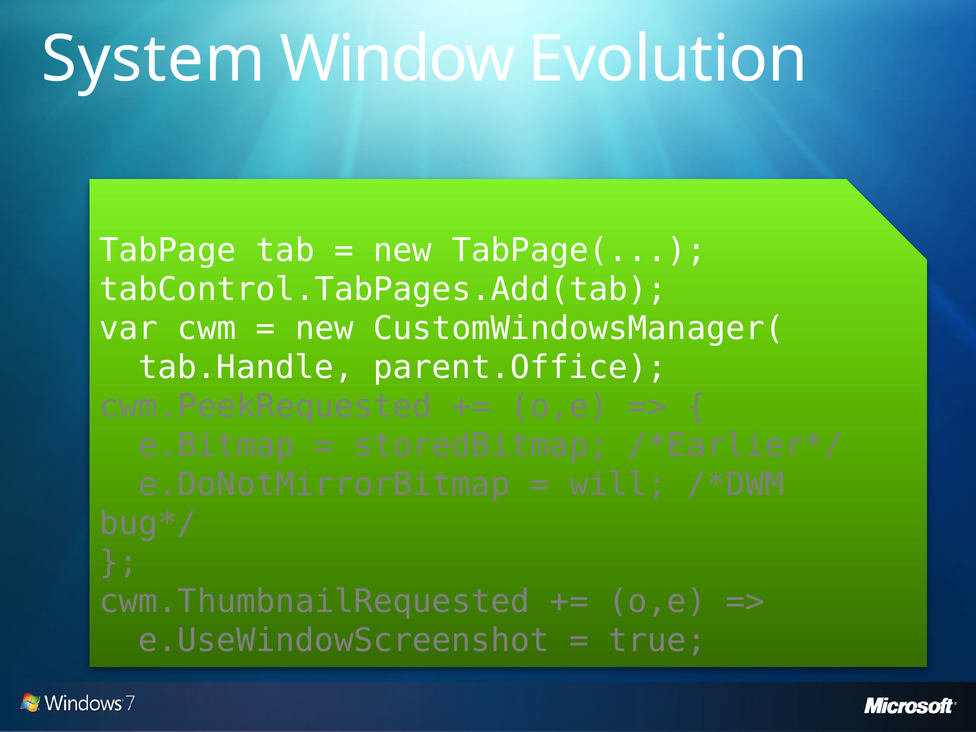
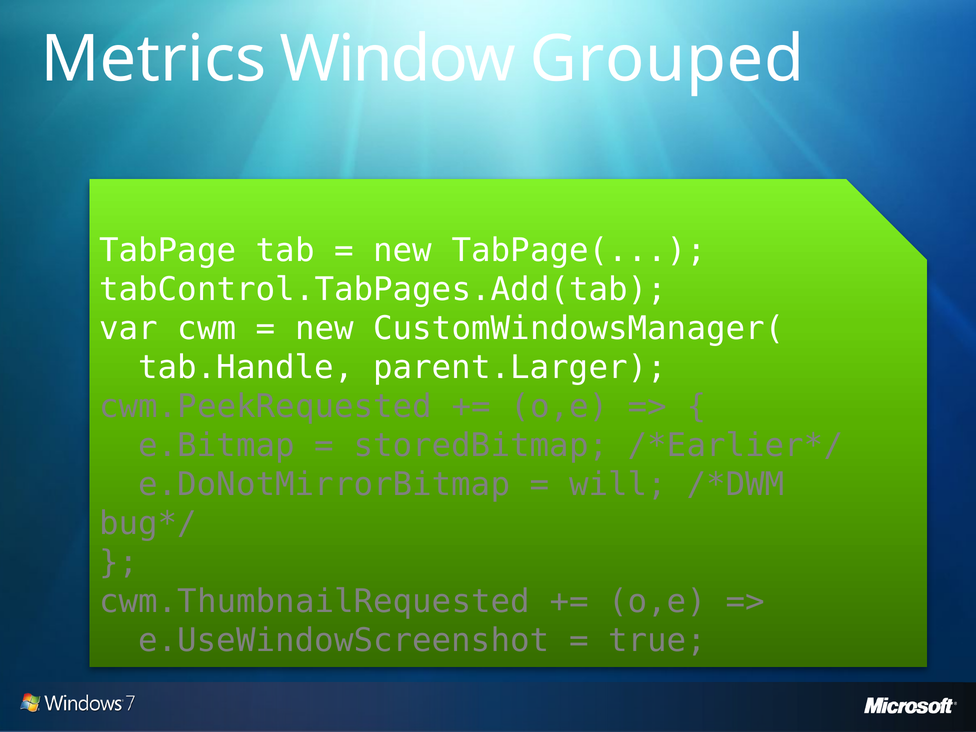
System: System -> Metrics (154, 59)
Evolution: Evolution -> Grouped (667, 59)
parent.Office: parent.Office -> parent.Larger (520, 367)
